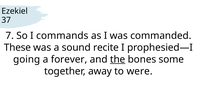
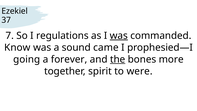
commands: commands -> regulations (62, 36)
was underline: none -> present (119, 36)
These: These -> Know (17, 47)
recite: recite -> came (106, 47)
some: some -> more (171, 59)
away: away -> spirit (100, 71)
